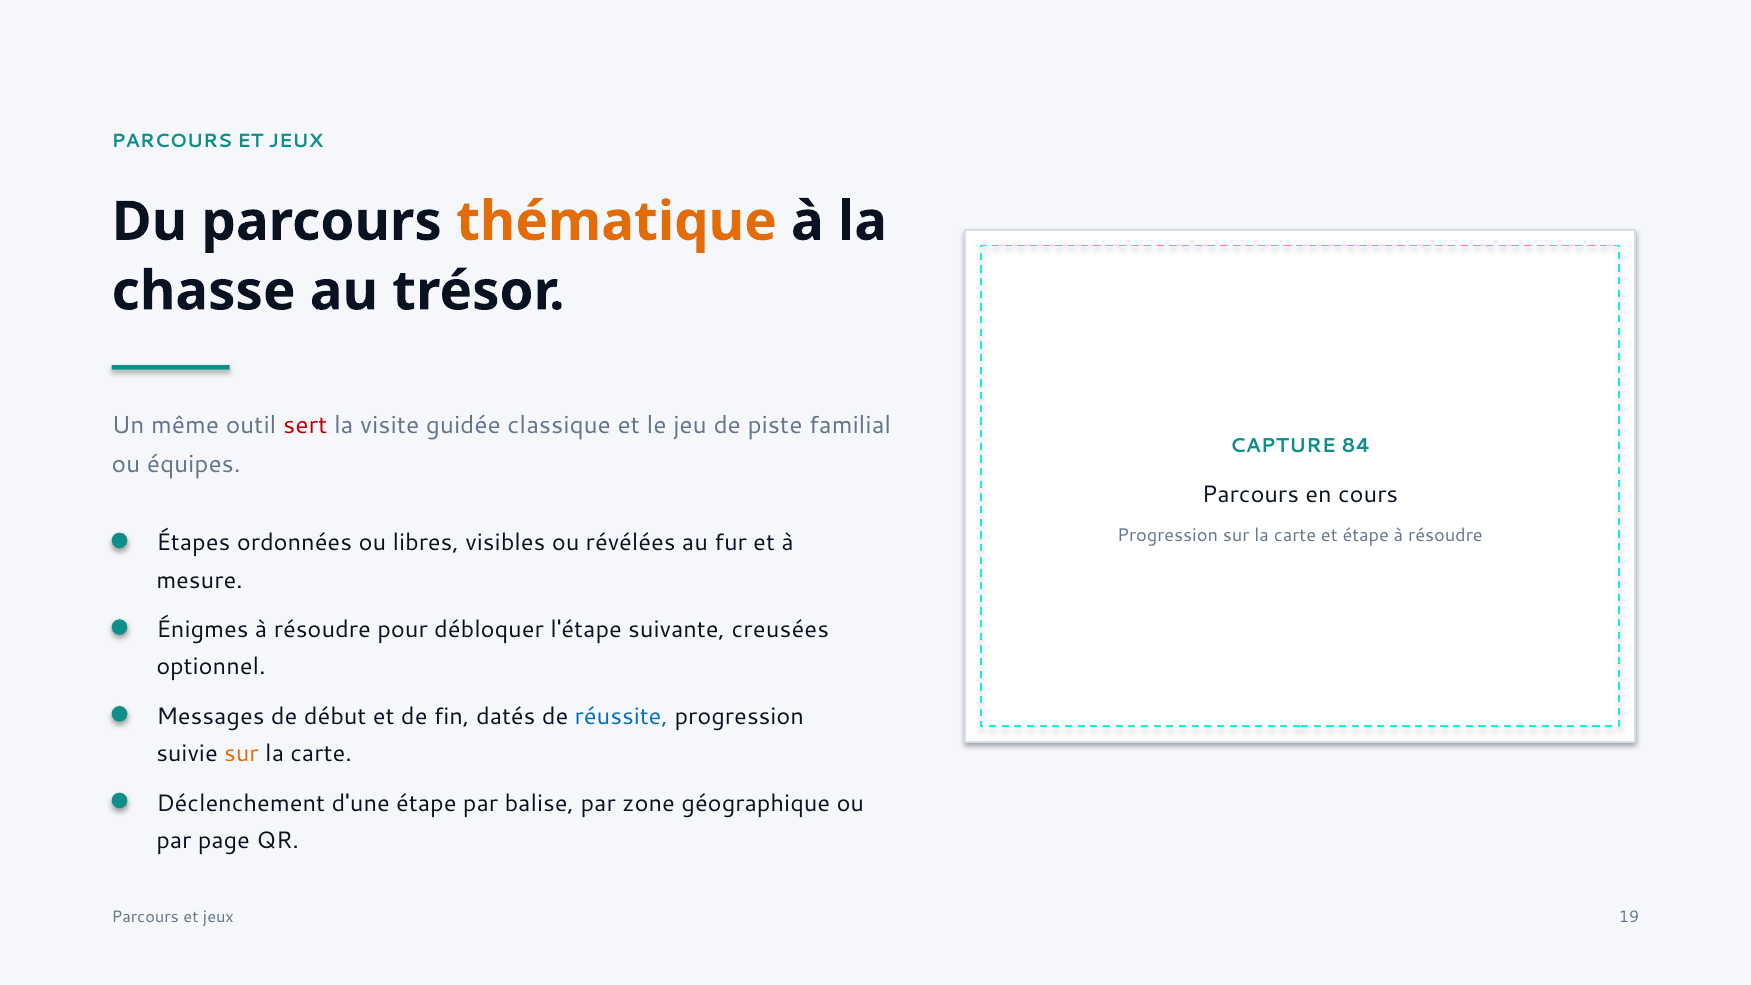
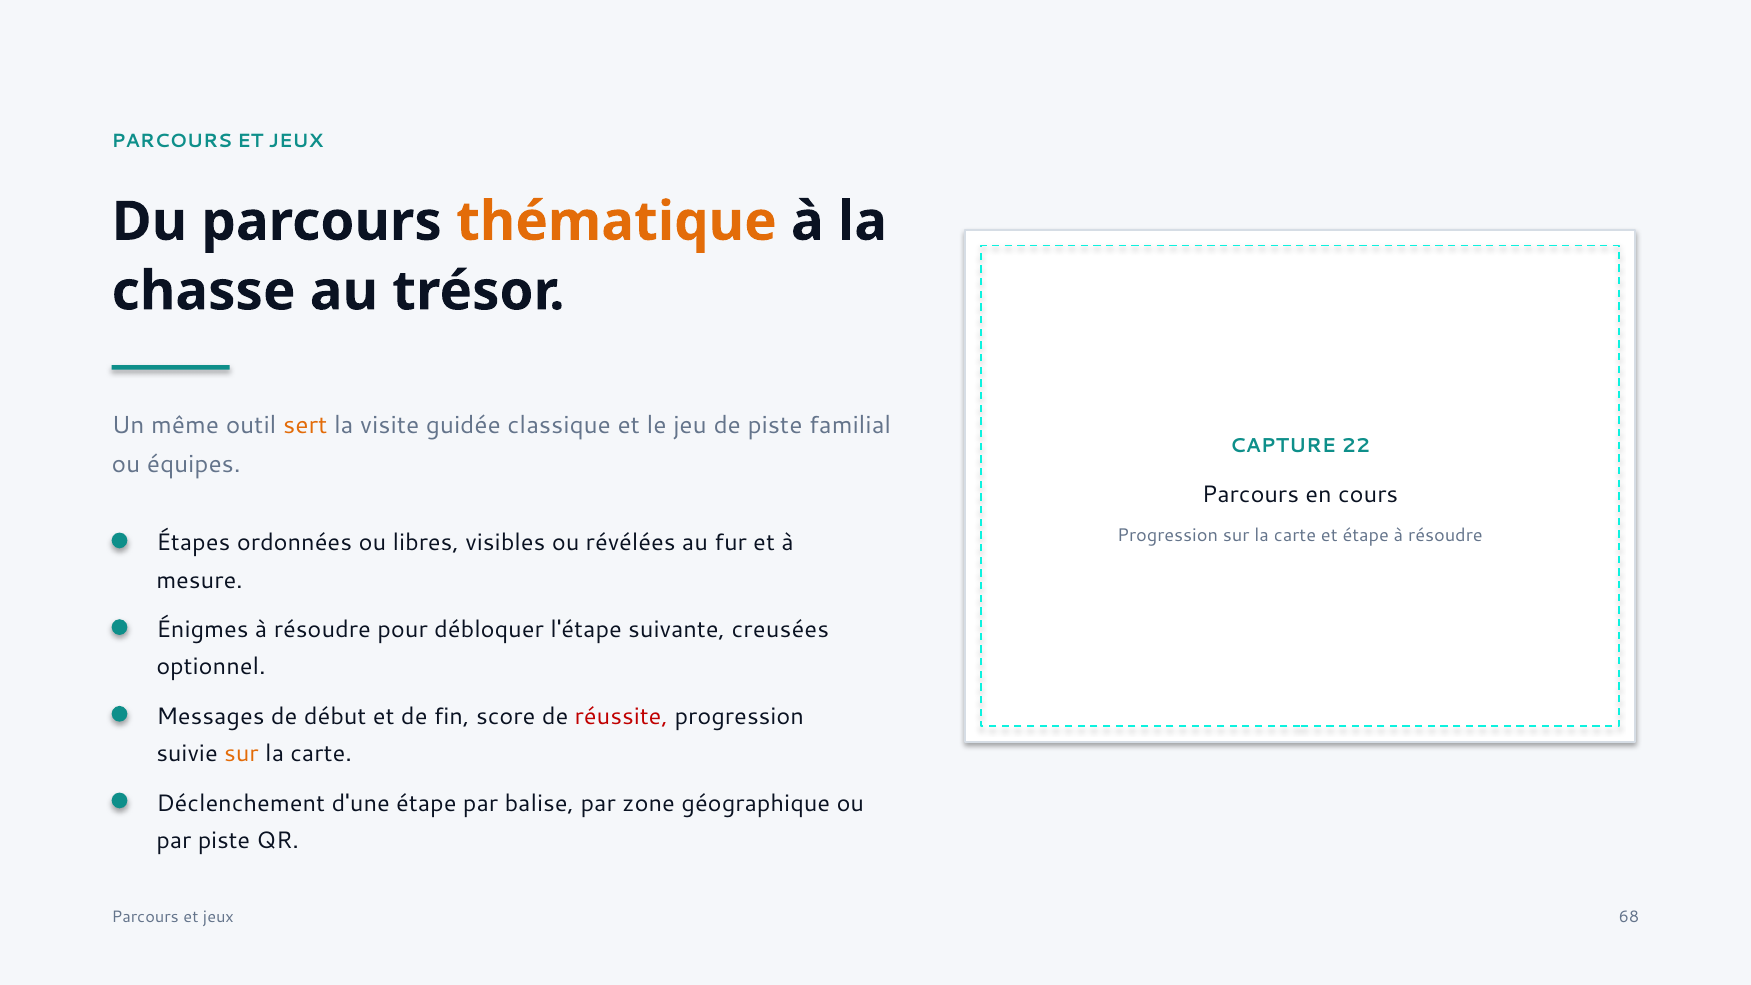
sert colour: red -> orange (305, 426)
84: 84 -> 22 (1356, 446)
datés: datés -> score (506, 716)
réussite colour: blue -> red (621, 716)
par page: page -> piste (224, 840)
19: 19 -> 68 (1629, 917)
